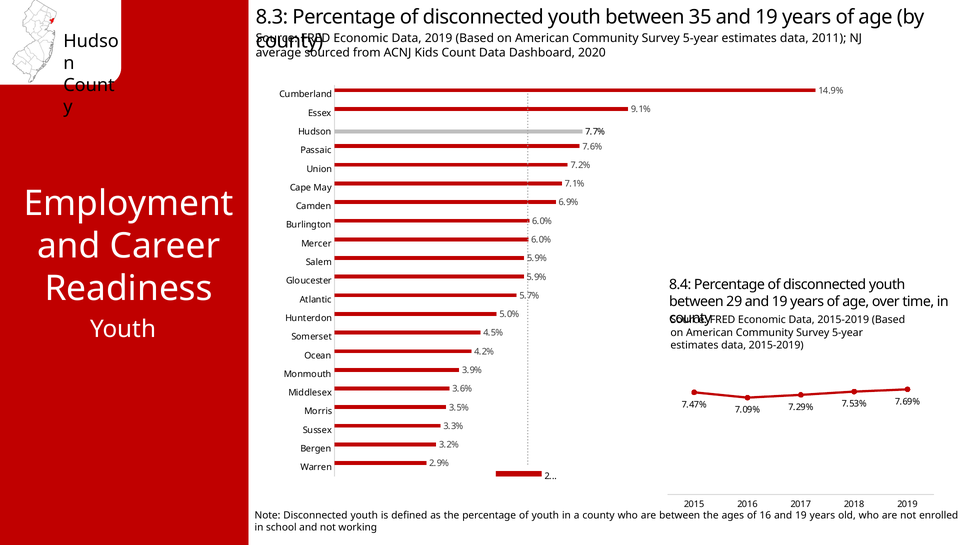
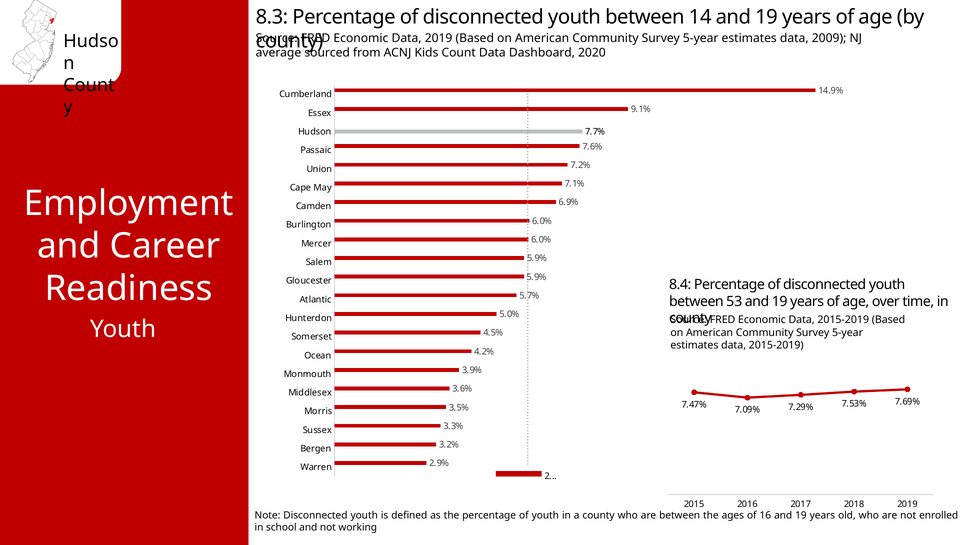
35: 35 -> 14 (700, 17)
2011: 2011 -> 2009 (829, 38)
29: 29 -> 53 (734, 302)
